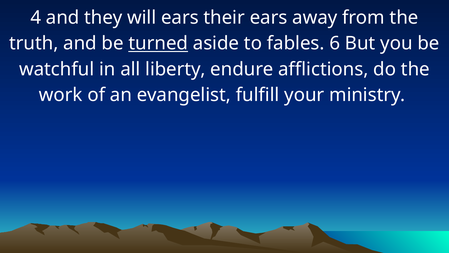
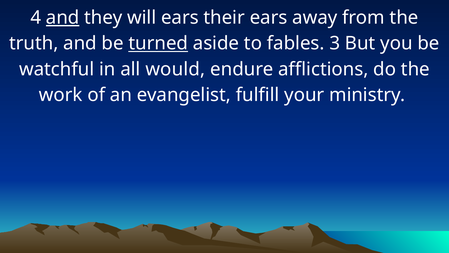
and underline: none -> present (63, 18)
6: 6 -> 3 (335, 43)
liberty: liberty -> would (175, 69)
